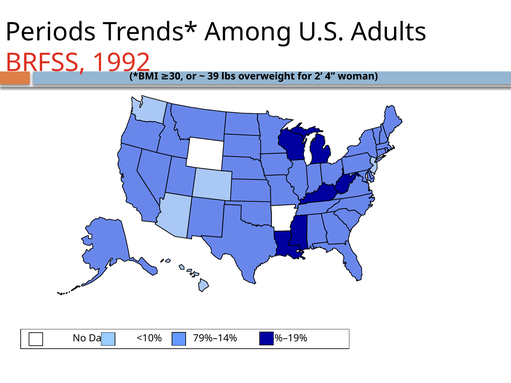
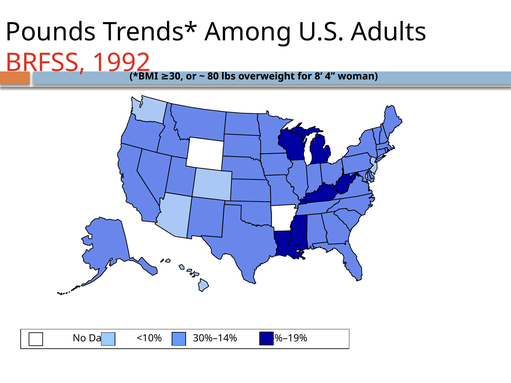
Periods: Periods -> Pounds (51, 32)
39: 39 -> 80 (213, 76)
2: 2 -> 8 (318, 76)
79%–14%: 79%–14% -> 30%–14% (215, 338)
